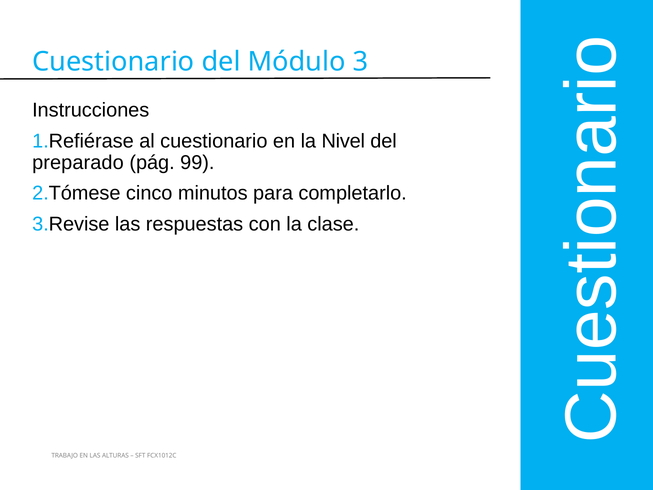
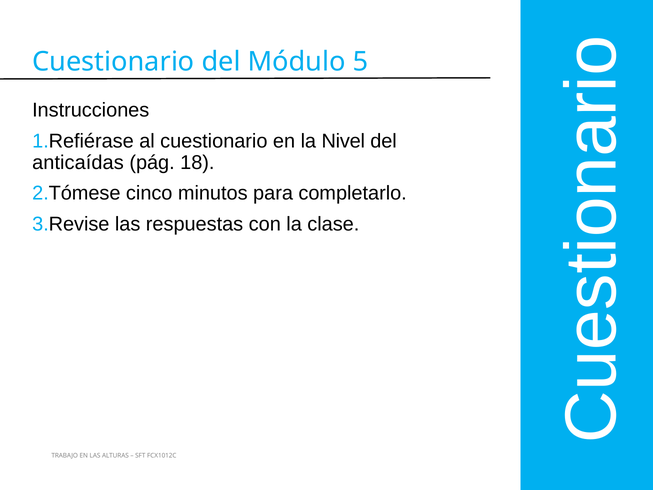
3: 3 -> 5 (361, 62)
preparado: preparado -> anticaídas (78, 162)
99: 99 -> 18 (197, 162)
